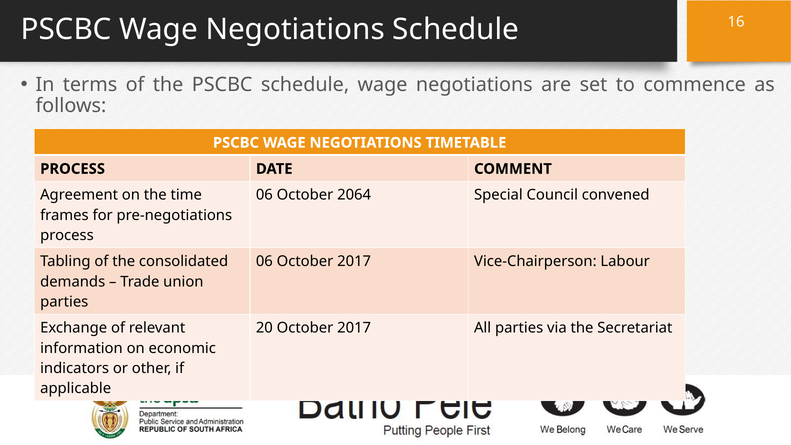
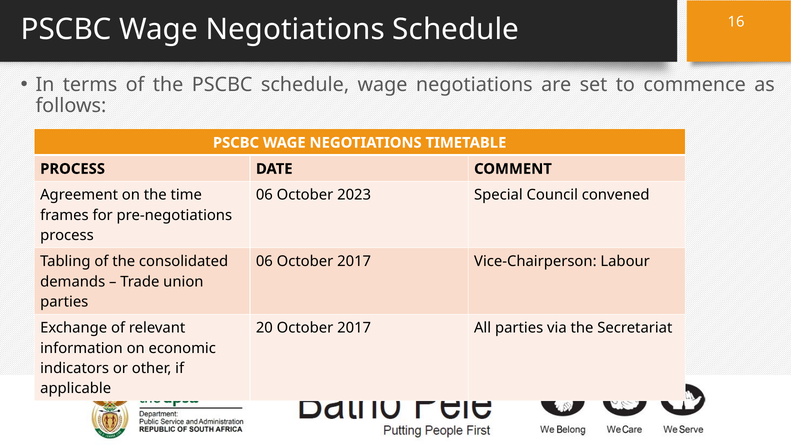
2064: 2064 -> 2023 (354, 195)
